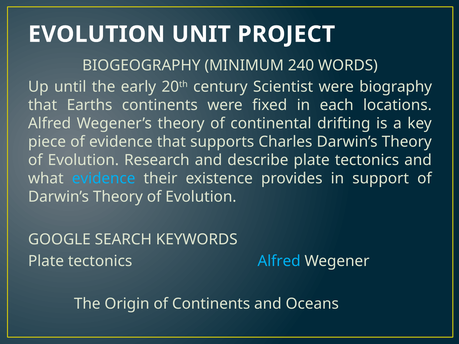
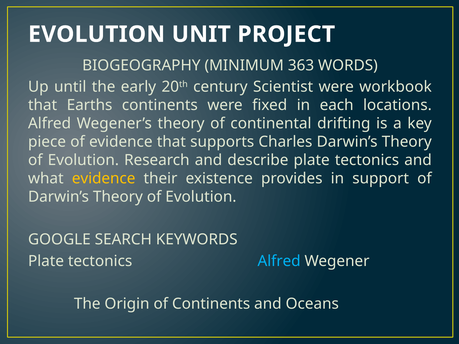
240: 240 -> 363 (301, 65)
biography: biography -> workbook (396, 87)
evidence colour: light blue -> yellow (104, 179)
